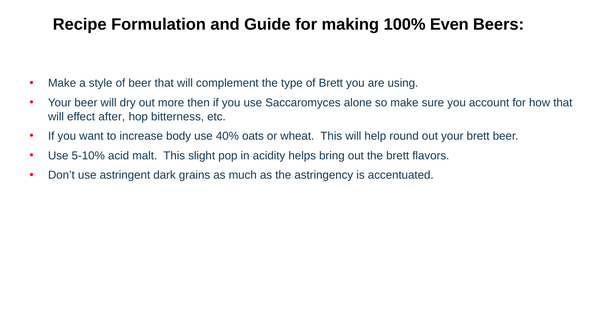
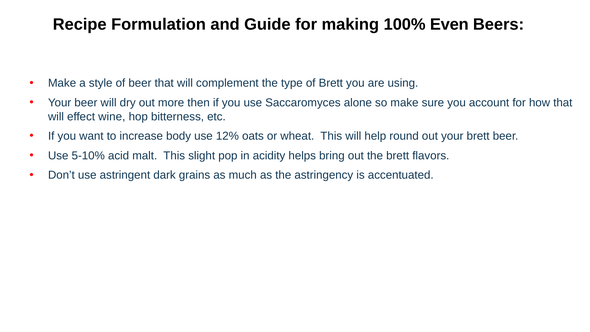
after: after -> wine (112, 117)
40%: 40% -> 12% (227, 136)
